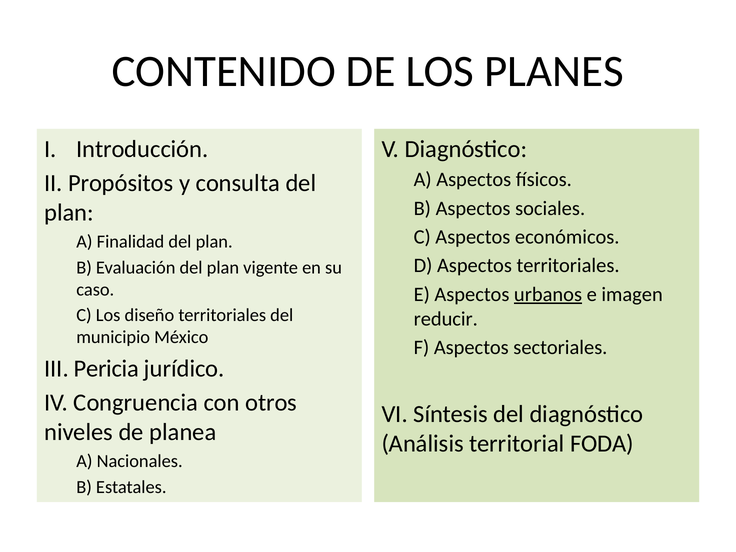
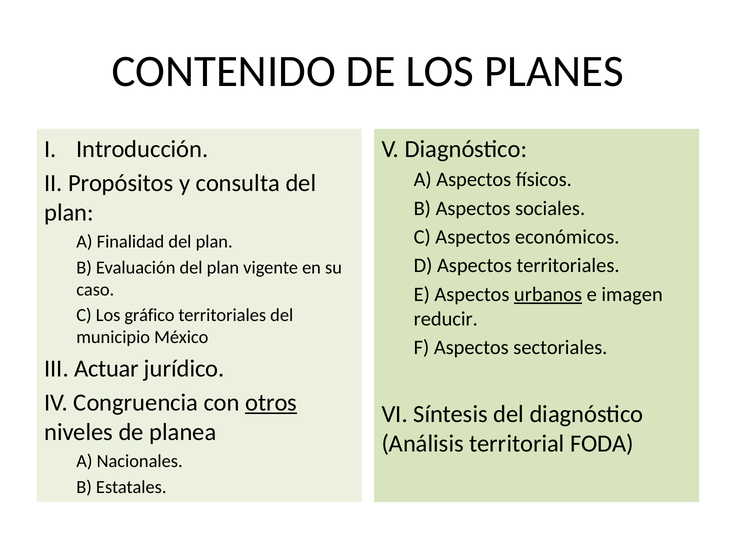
diseño: diseño -> gráfico (150, 315)
Pericia: Pericia -> Actuar (106, 368)
otros underline: none -> present (271, 403)
